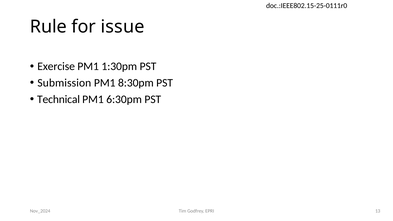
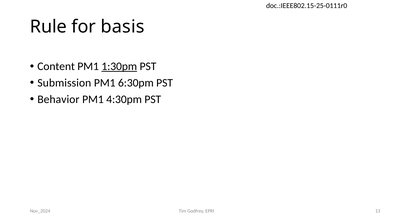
issue: issue -> basis (123, 27)
Exercise: Exercise -> Content (56, 66)
1:30pm underline: none -> present (119, 66)
8:30pm: 8:30pm -> 6:30pm (136, 83)
Technical: Technical -> Behavior (58, 99)
6:30pm: 6:30pm -> 4:30pm (124, 99)
